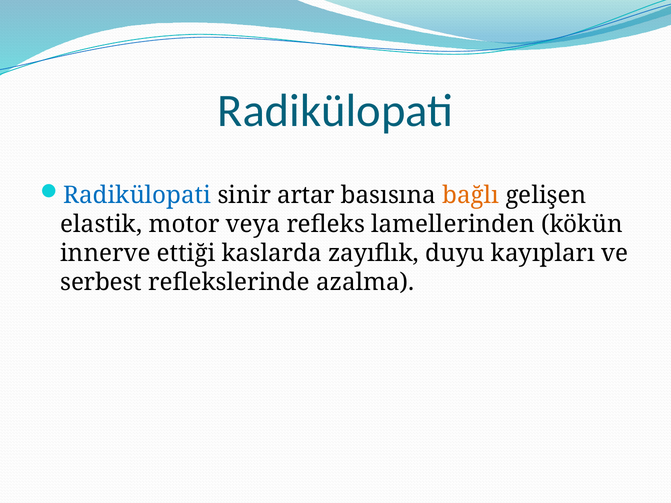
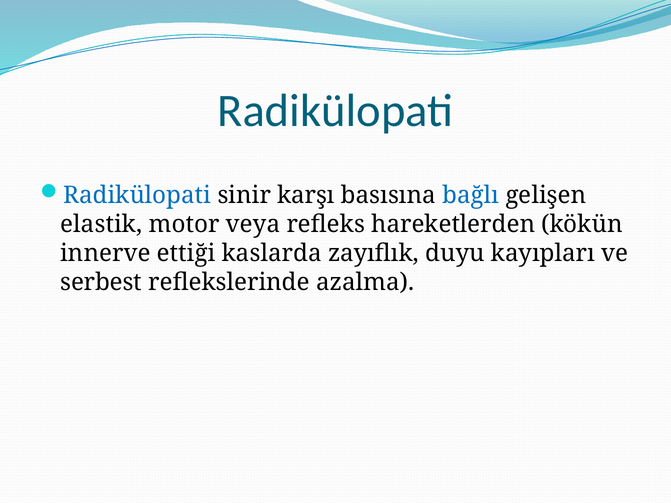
artar: artar -> karşı (306, 195)
bağlı colour: orange -> blue (471, 195)
lamellerinden: lamellerinden -> hareketlerden (453, 225)
